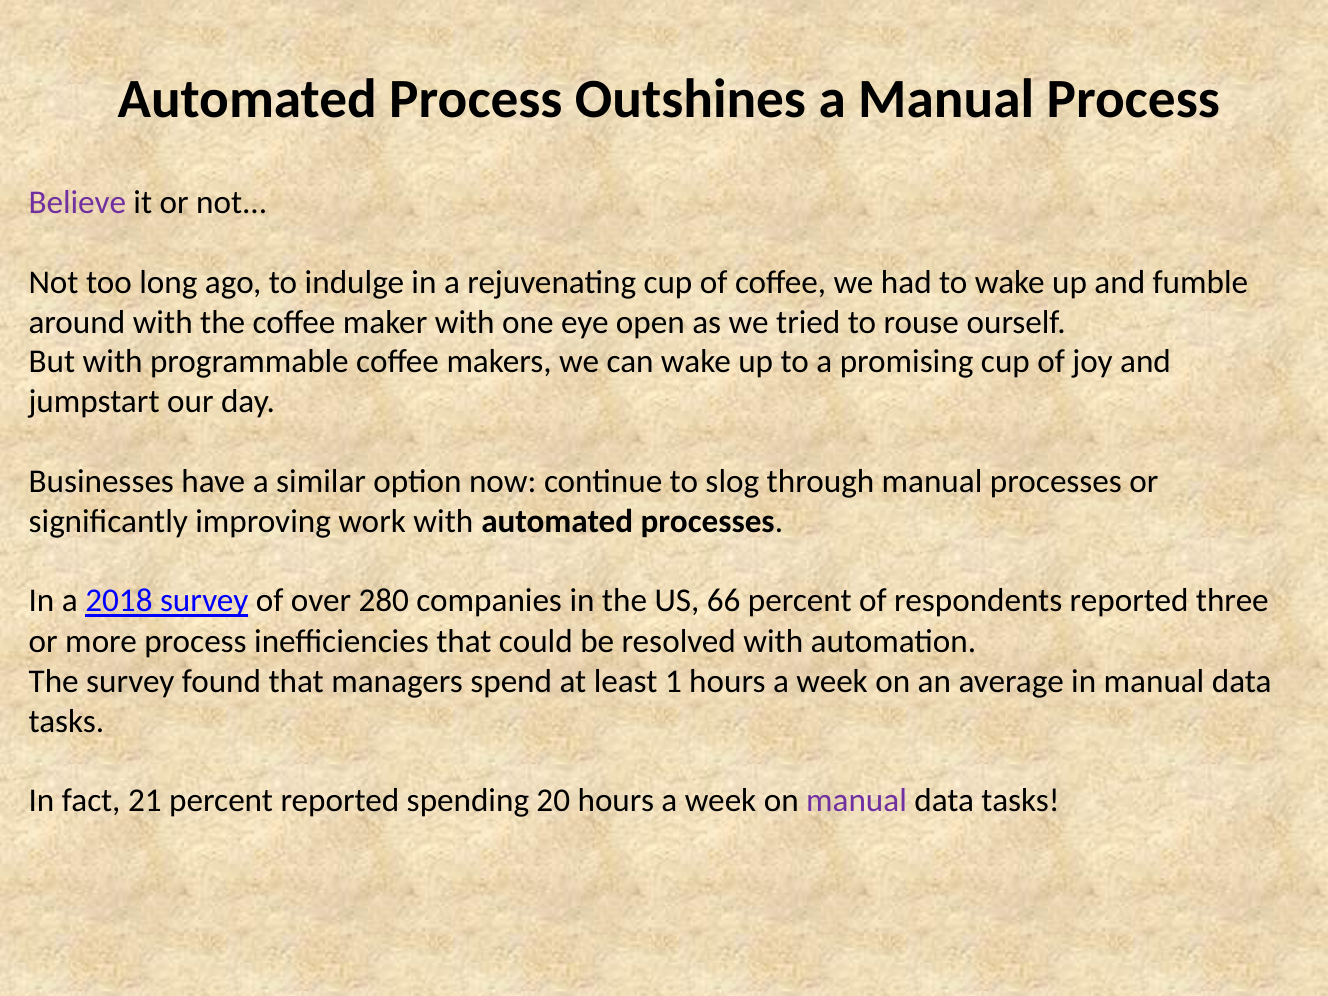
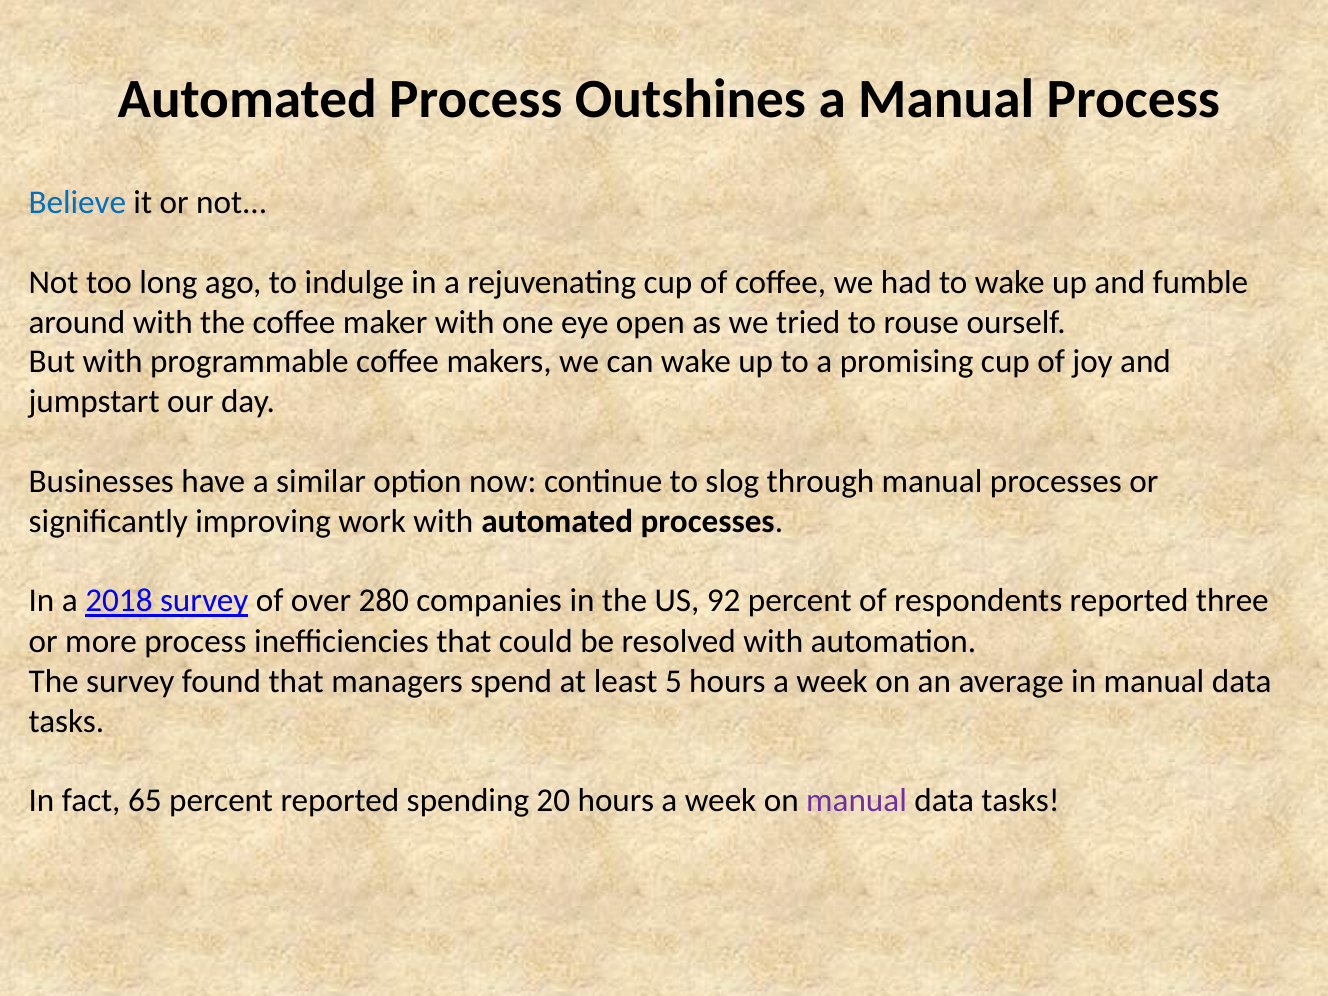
Believe colour: purple -> blue (77, 203)
66: 66 -> 92 (724, 601)
1: 1 -> 5 (673, 681)
21: 21 -> 65 (145, 801)
